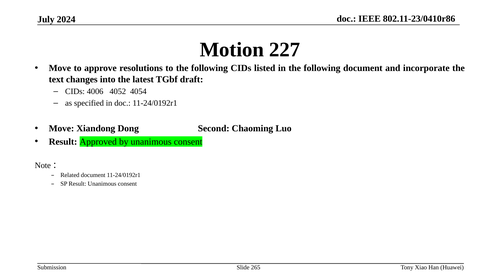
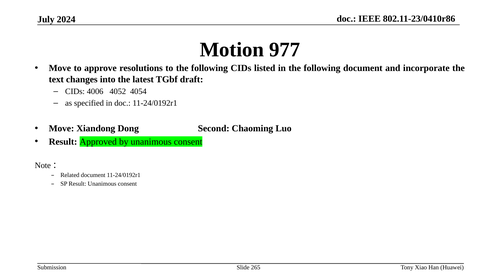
227: 227 -> 977 (285, 50)
